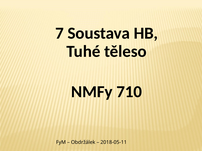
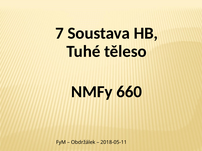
710: 710 -> 660 (129, 92)
